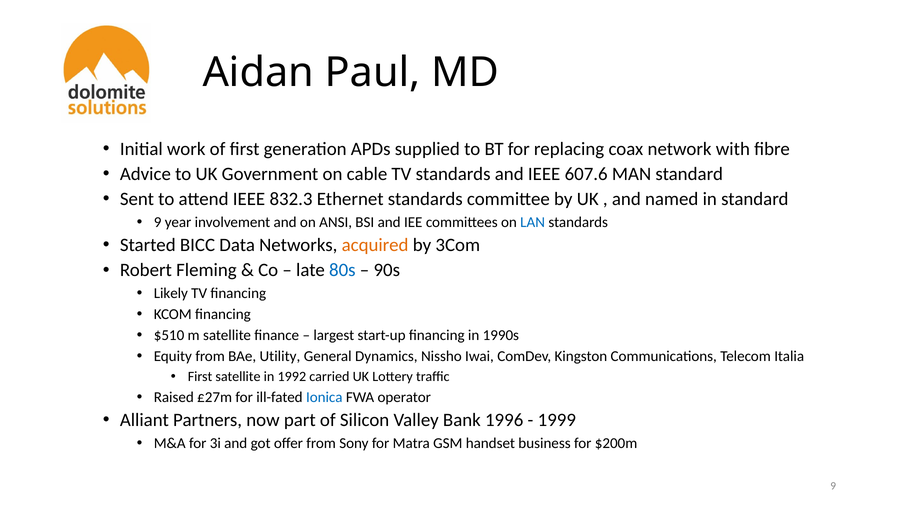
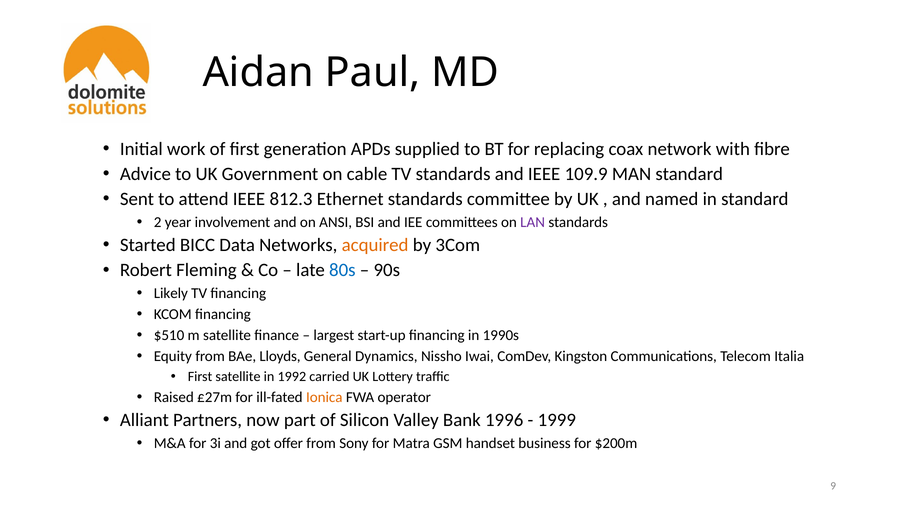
607.6: 607.6 -> 109.9 (586, 174)
832.3: 832.3 -> 812.3 (291, 199)
9: 9 -> 2 (158, 222)
LAN colour: blue -> purple (533, 222)
Utility: Utility -> Lloyds (280, 356)
Ionica colour: blue -> orange (324, 397)
